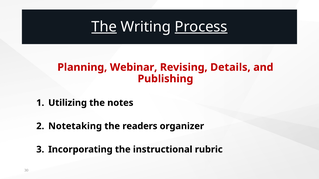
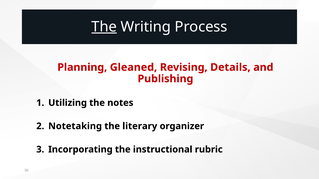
Process underline: present -> none (201, 27)
Webinar: Webinar -> Gleaned (134, 67)
readers: readers -> literary (140, 126)
